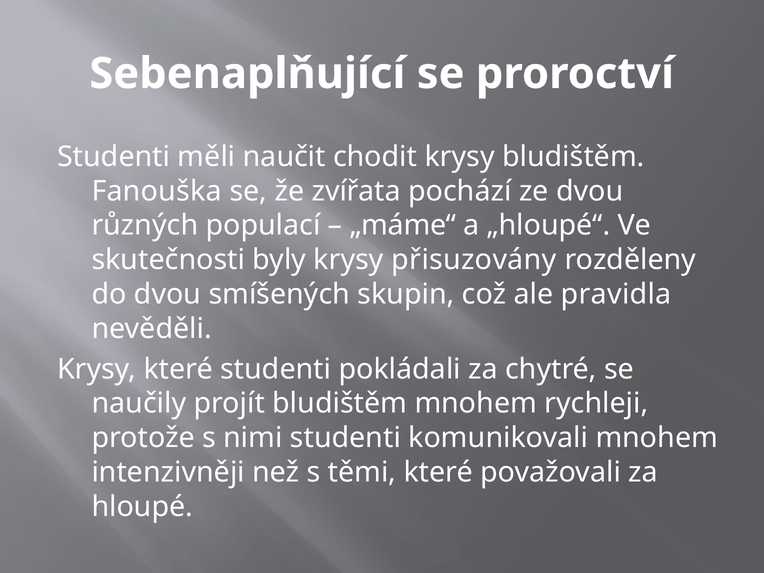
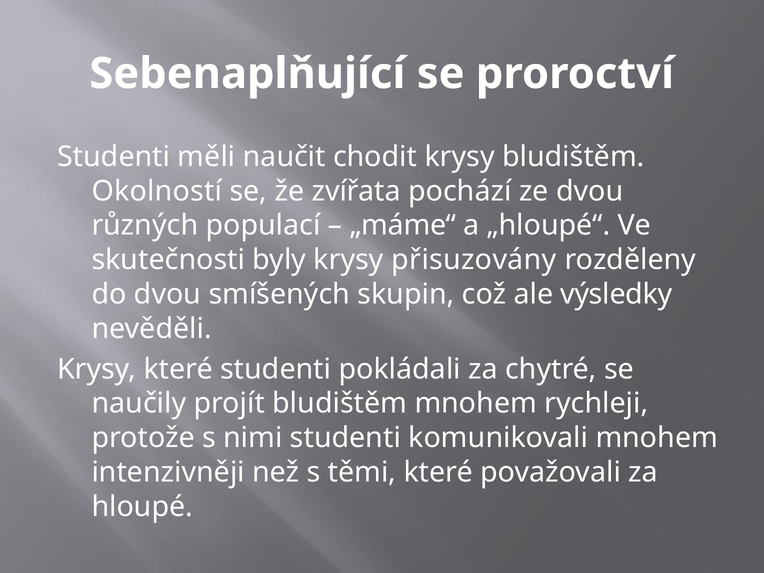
Fanouška: Fanouška -> Okolností (157, 191)
pravidla: pravidla -> výsledky (616, 294)
